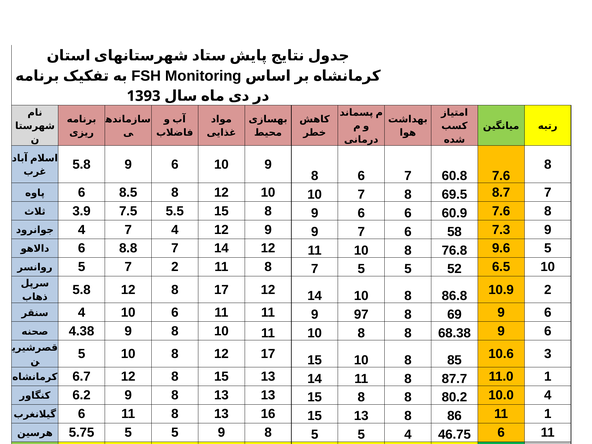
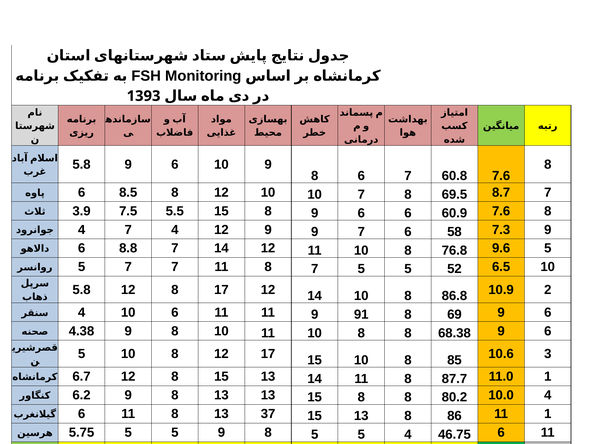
7 2: 2 -> 7 (175, 267)
97: 97 -> 91 (361, 315)
16: 16 -> 37 (268, 414)
